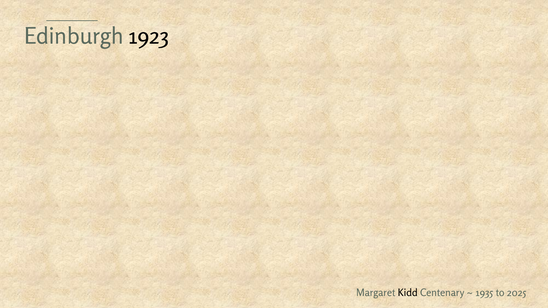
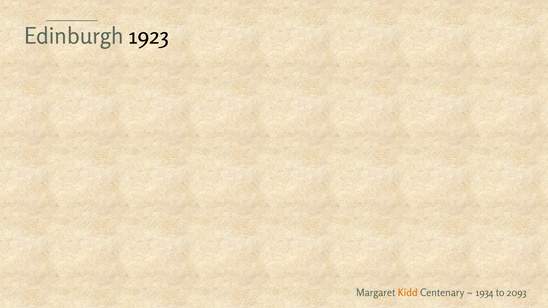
Kidd colour: black -> orange (408, 293)
1935: 1935 -> 1934 (484, 293)
2025: 2025 -> 2093 (517, 293)
